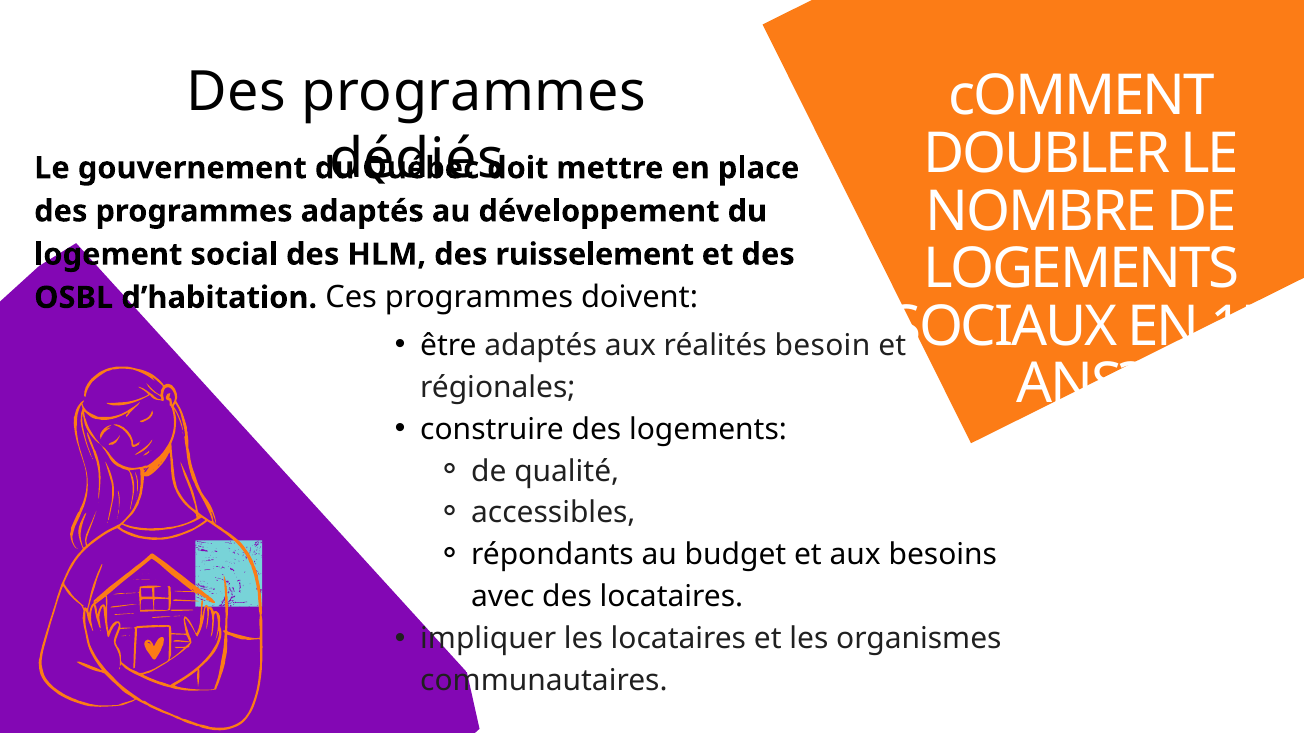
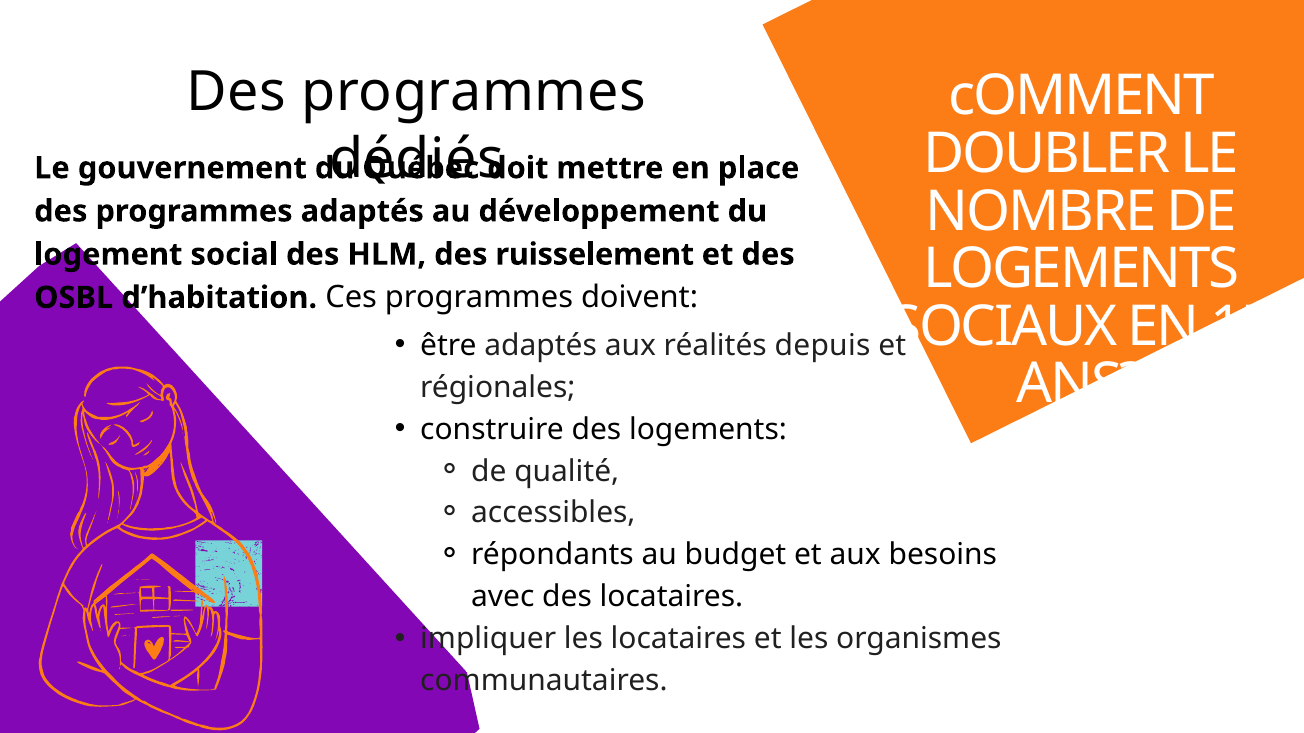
besoin: besoin -> depuis (823, 346)
